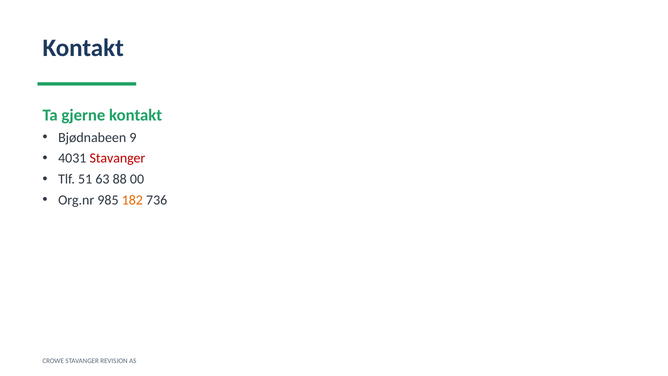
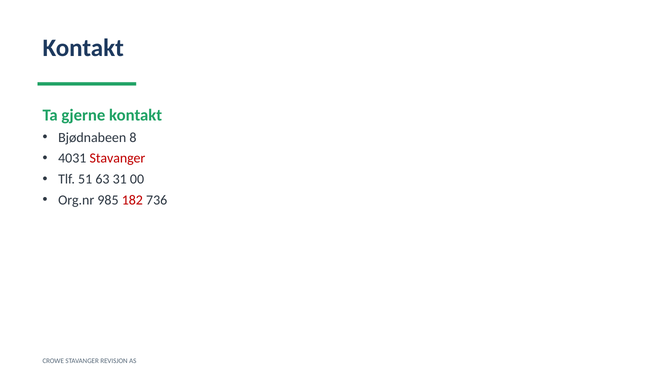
9: 9 -> 8 (133, 137)
88: 88 -> 31 (120, 179)
182 colour: orange -> red (132, 200)
